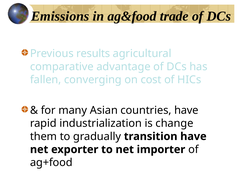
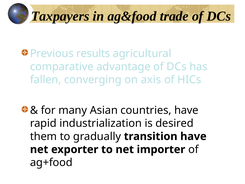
Emissions: Emissions -> Taxpayers (60, 16)
cost: cost -> axis (151, 80)
change: change -> desired (175, 123)
